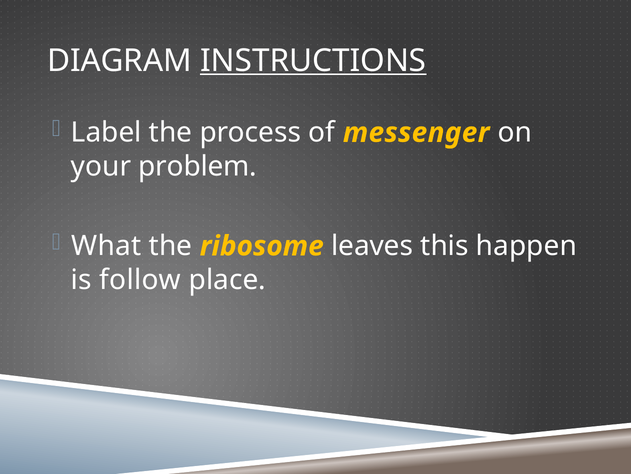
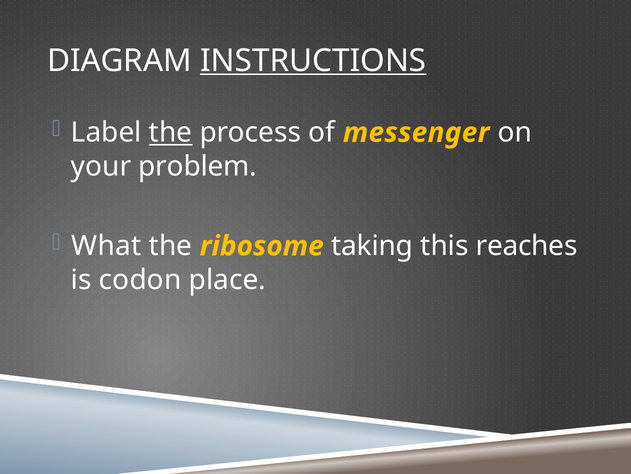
the underline: none -> present (171, 132)
leaves: leaves -> taking (372, 246)
happen: happen -> reaches (527, 246)
follow: follow -> codon (140, 279)
